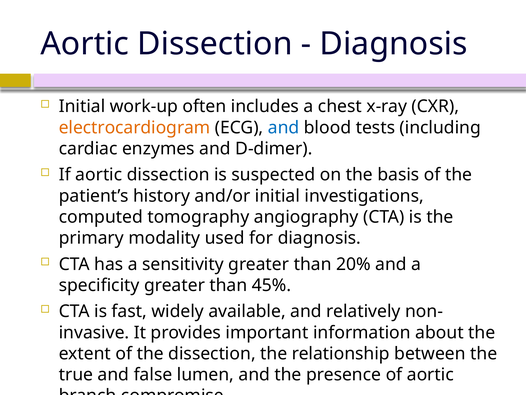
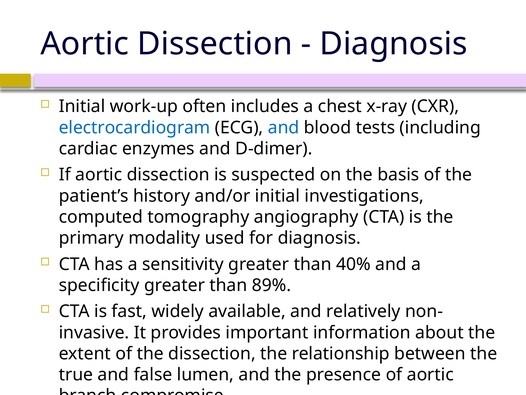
electrocardiogram colour: orange -> blue (135, 127)
20%: 20% -> 40% (353, 264)
45%: 45% -> 89% (272, 285)
